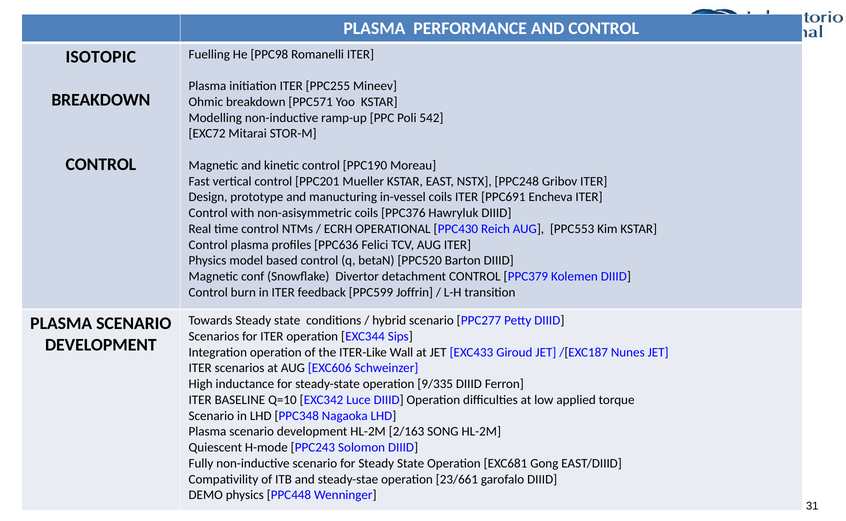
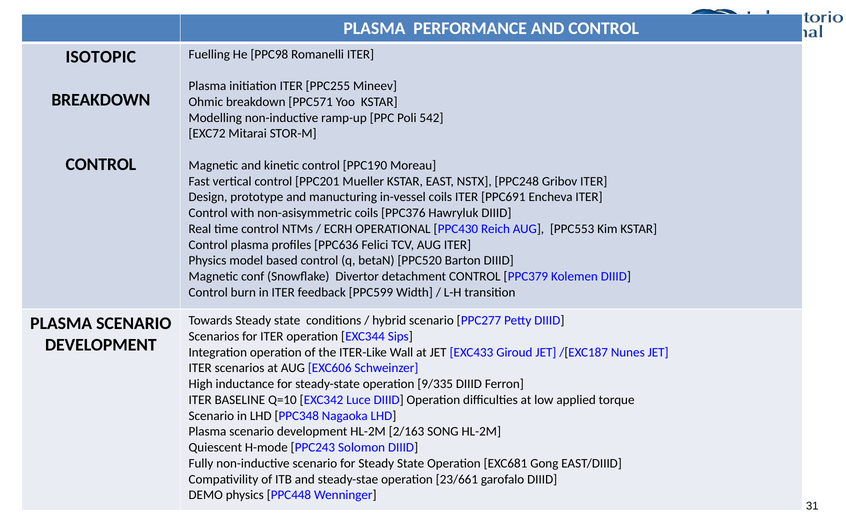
Joffrin: Joffrin -> Width (415, 292)
